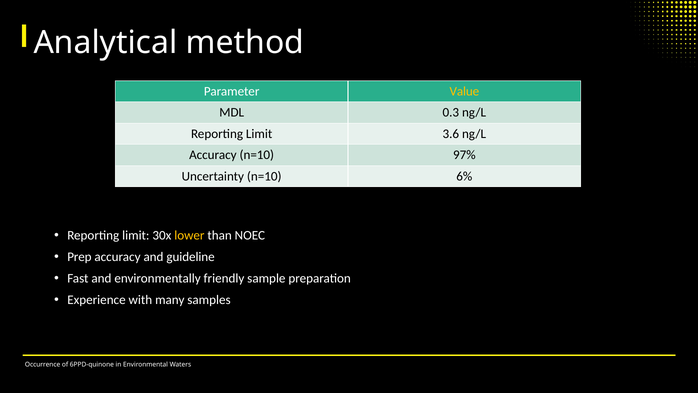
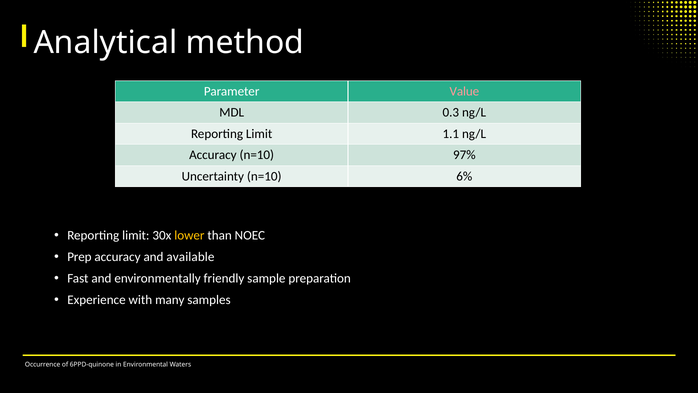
Value colour: yellow -> pink (464, 91)
3.6: 3.6 -> 1.1 (451, 134)
guideline: guideline -> available (190, 257)
